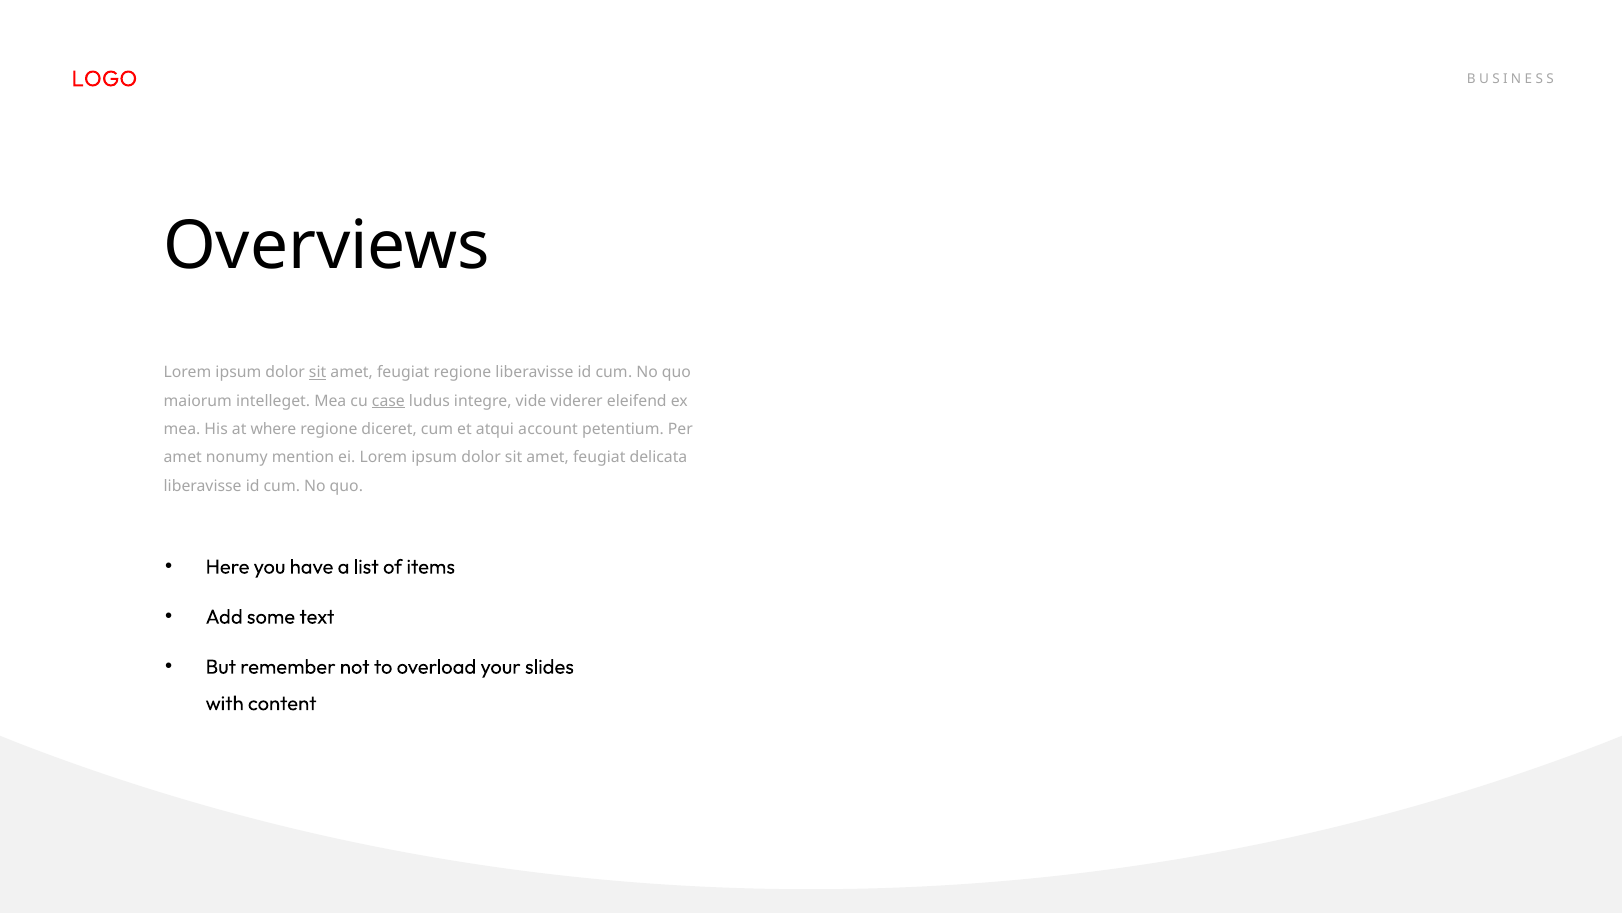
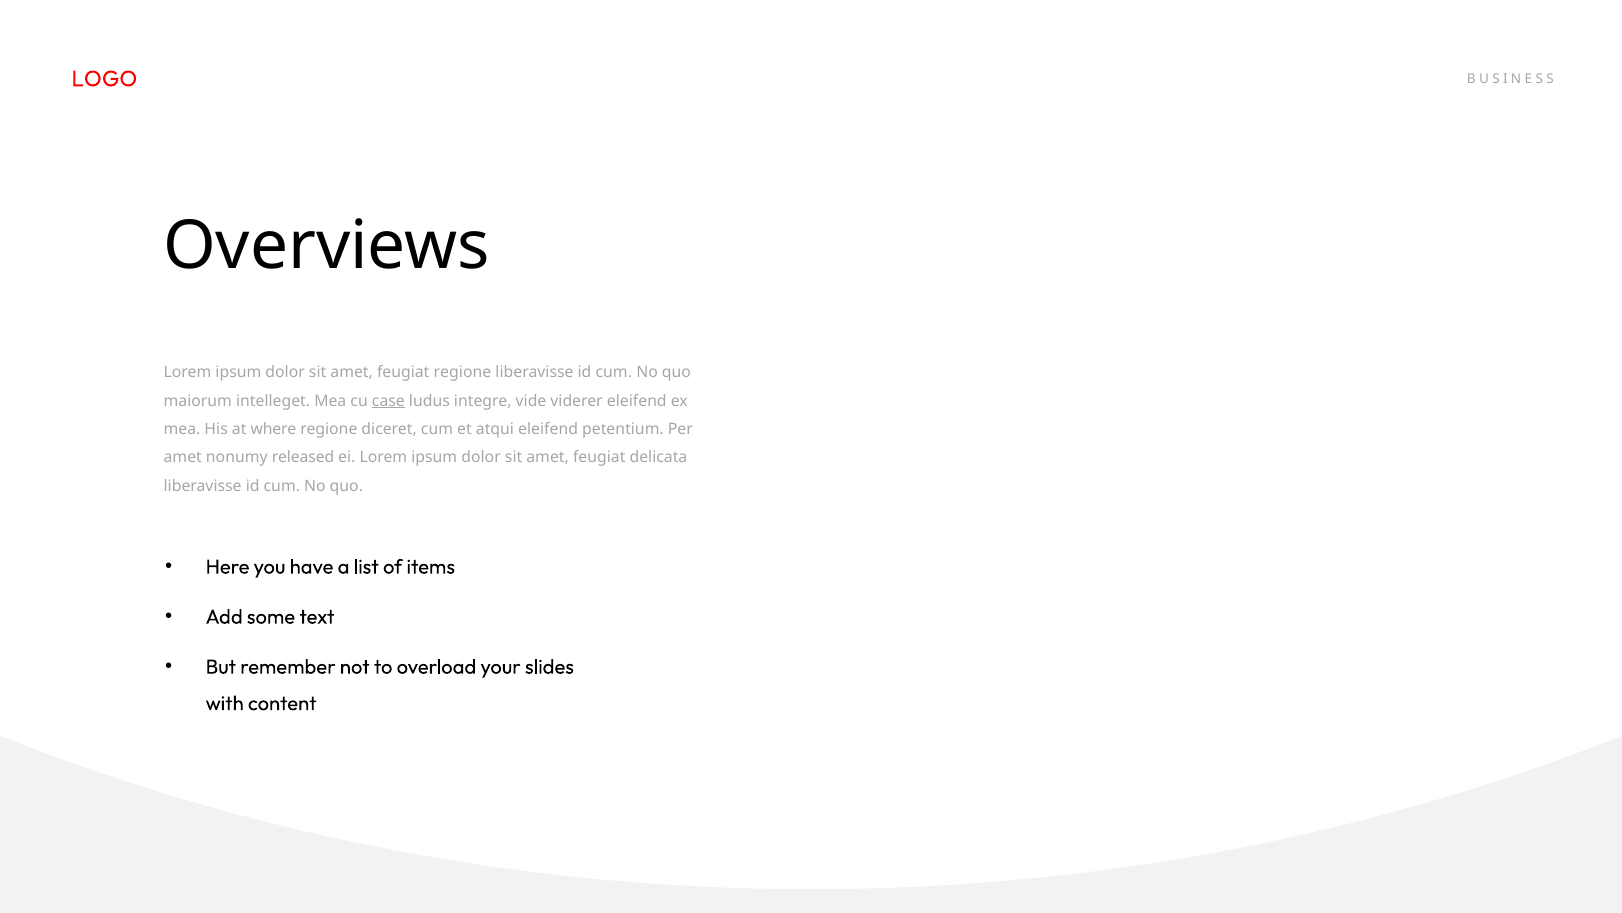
sit underline: present -> none (318, 372)
atqui account: account -> eleifend (548, 429)
mention: mention -> released (303, 457)
